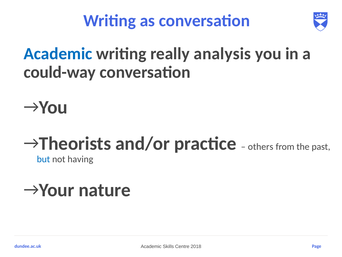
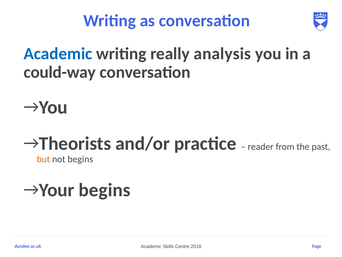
others: others -> reader (261, 147)
but colour: blue -> orange (43, 159)
not having: having -> begins (80, 159)
nature: nature -> begins (105, 190)
